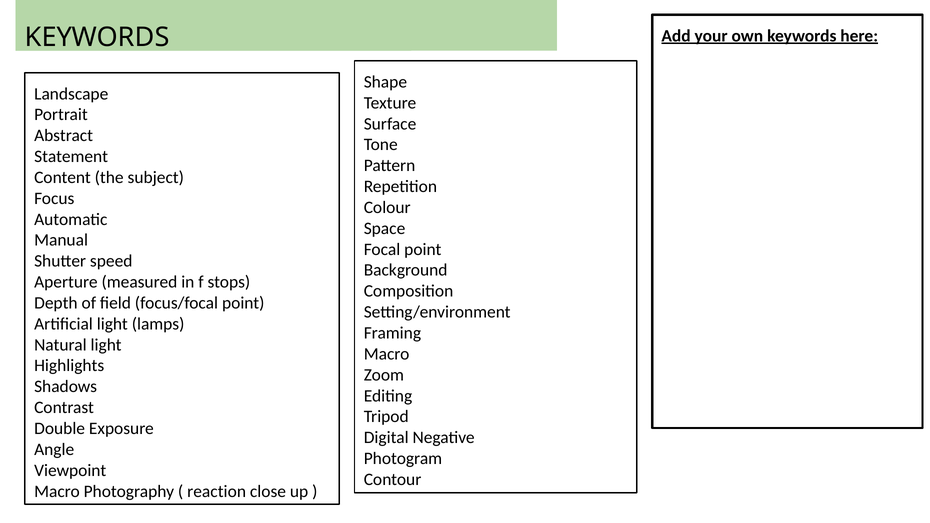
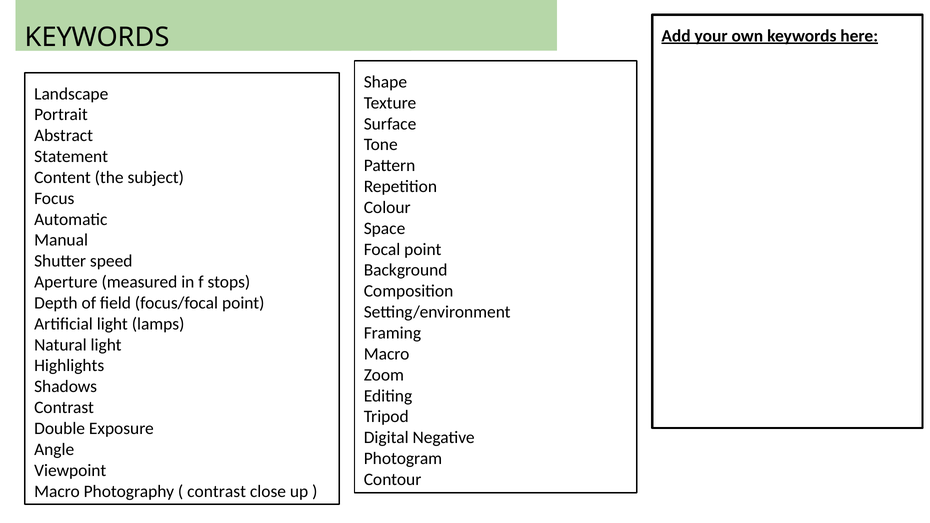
reaction: reaction -> contrast (217, 491)
